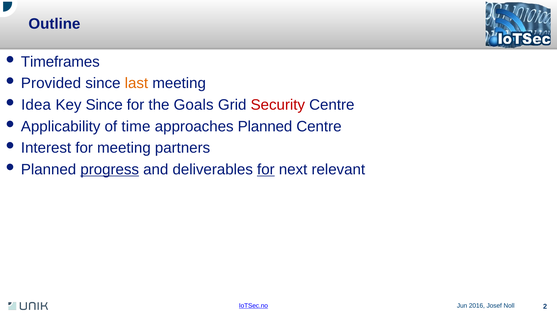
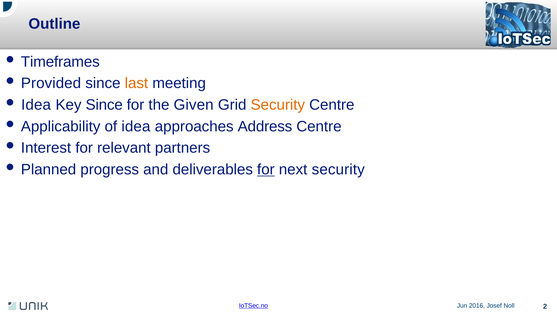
Goals: Goals -> Given (194, 105)
Security colour: red -> orange (278, 105)
of time: time -> idea (136, 127)
approaches Planned: Planned -> Address (265, 127)
for meeting: meeting -> relevant (124, 148)
progress underline: present -> none (110, 170)
next relevant: relevant -> security (338, 170)
